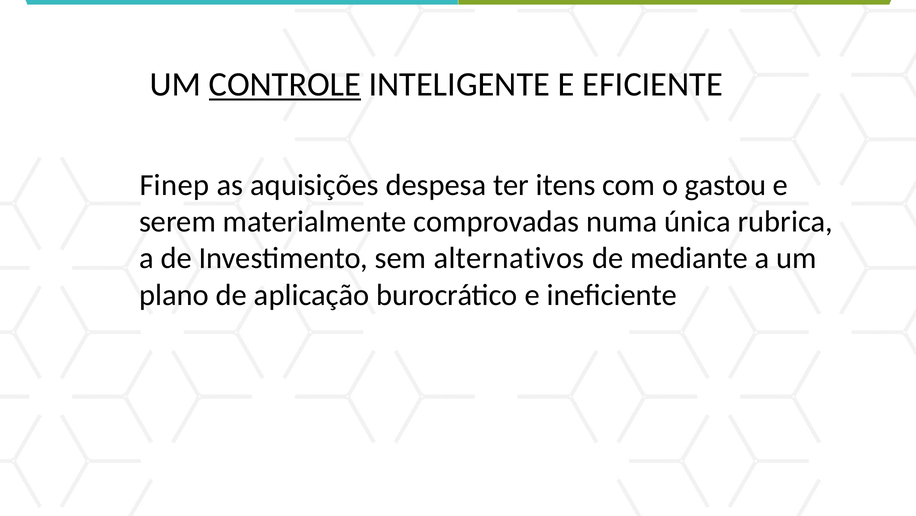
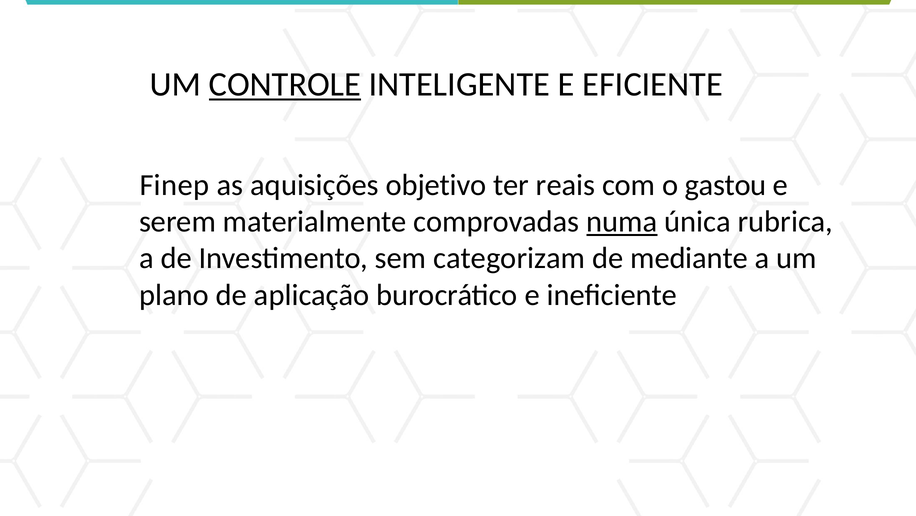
despesa: despesa -> objetivo (436, 185)
itens: itens -> reais (566, 185)
numa underline: none -> present (622, 221)
alternativos: alternativos -> categorizam (509, 258)
